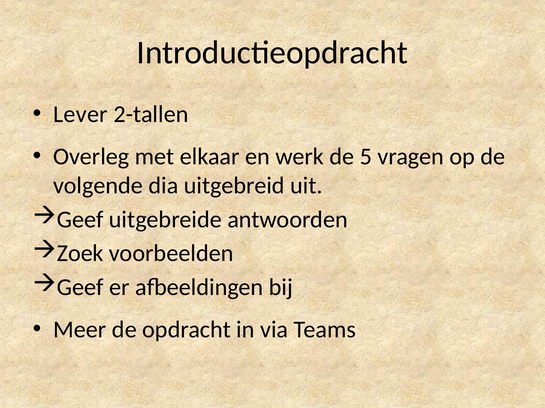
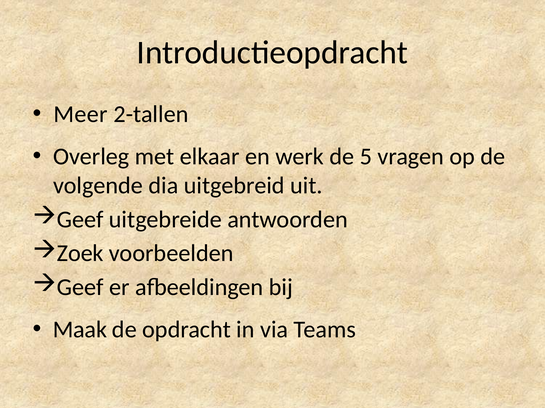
Lever: Lever -> Meer (80, 114)
Meer: Meer -> Maak (80, 330)
